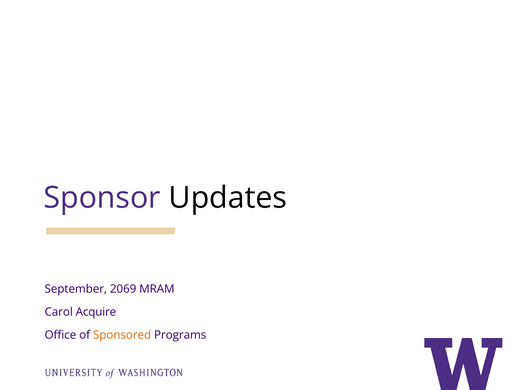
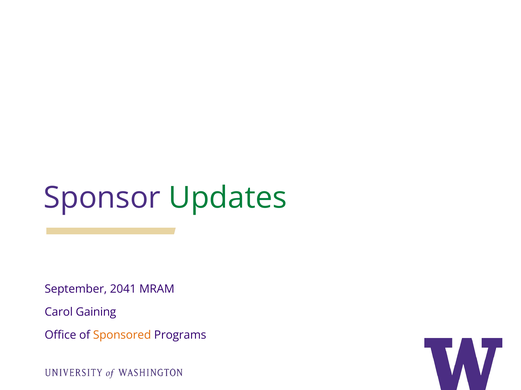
Updates colour: black -> green (228, 198)
2069: 2069 -> 2041 (123, 290)
Acquire: Acquire -> Gaining (96, 313)
